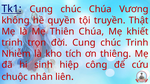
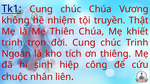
quyền: quyền -> nhiệm (62, 21)
Nhiễm: Nhiễm -> Ngoan (16, 54)
